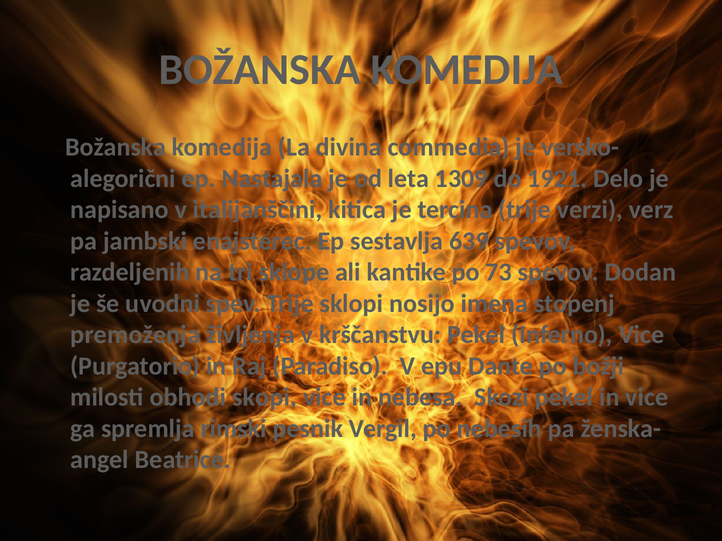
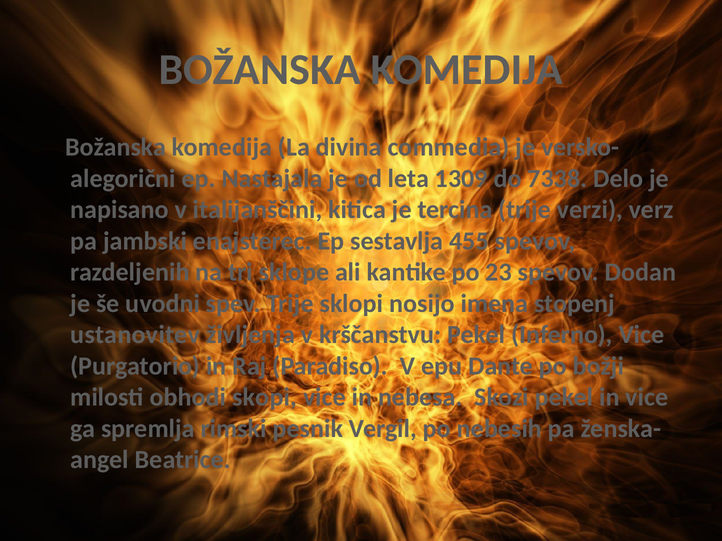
1921: 1921 -> 7338 (557, 179)
639: 639 -> 455 (469, 241)
73: 73 -> 23 (499, 272)
premoženja: premoženja -> ustanovitev (135, 335)
